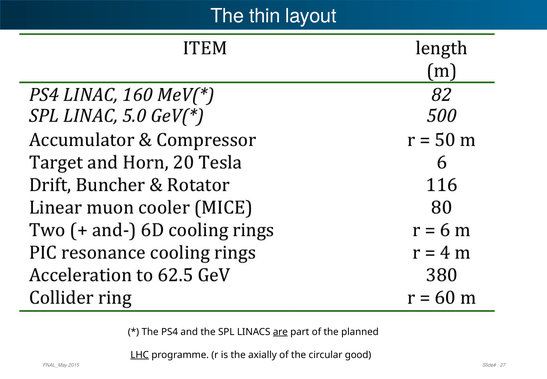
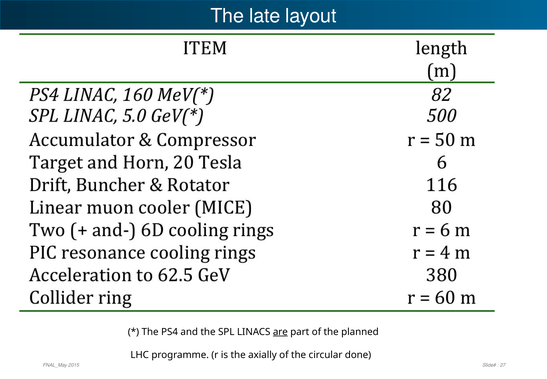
thin: thin -> late (265, 16)
LHC underline: present -> none (140, 355)
good: good -> done (358, 355)
